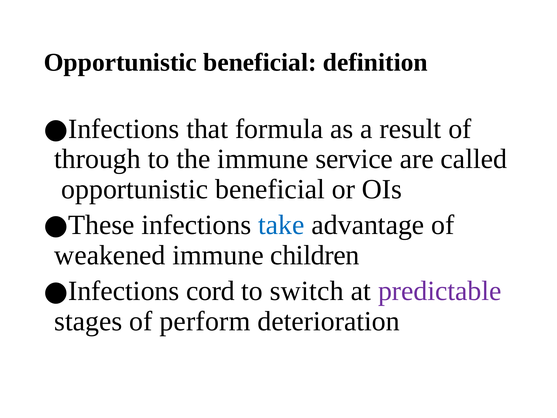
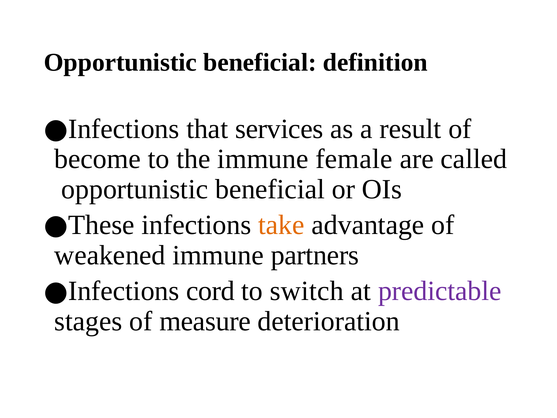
formula: formula -> services (279, 129)
through: through -> become (98, 159)
service: service -> female (354, 159)
take colour: blue -> orange (281, 225)
children: children -> partners (315, 255)
perform: perform -> measure (205, 321)
